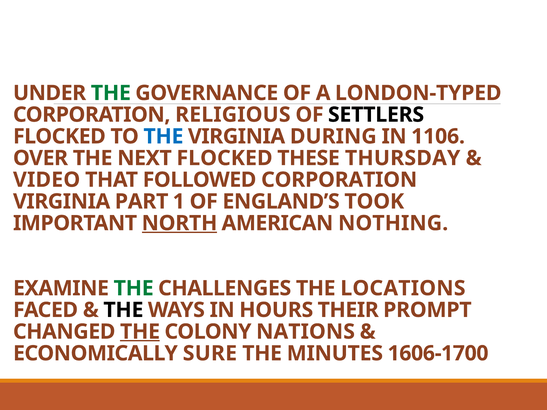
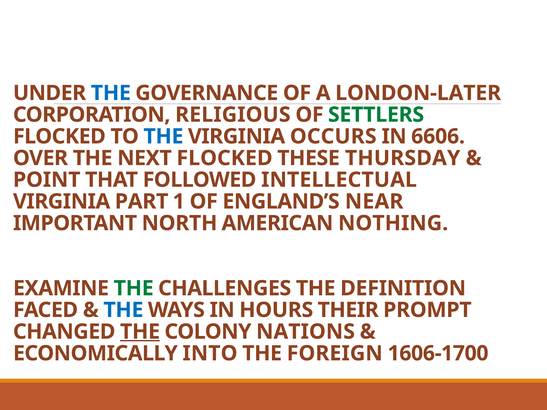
THE colour: green -> blue (111, 93)
LONDON-TYPED: LONDON-TYPED -> LONDON-LATER (418, 93)
SETTLERS colour: black -> green (376, 115)
DURING: DURING -> OCCURS (333, 136)
1106: 1106 -> 6606 (438, 136)
VIDEO: VIDEO -> POINT (47, 180)
FOLLOWED CORPORATION: CORPORATION -> INTELLECTUAL (339, 180)
TOOK: TOOK -> NEAR (374, 202)
NORTH underline: present -> none (179, 223)
LOCATIONS: LOCATIONS -> DEFINITION (403, 288)
THE colour: black -> blue (123, 310)
SURE: SURE -> INTO (210, 354)
MINUTES: MINUTES -> FOREIGN (335, 354)
